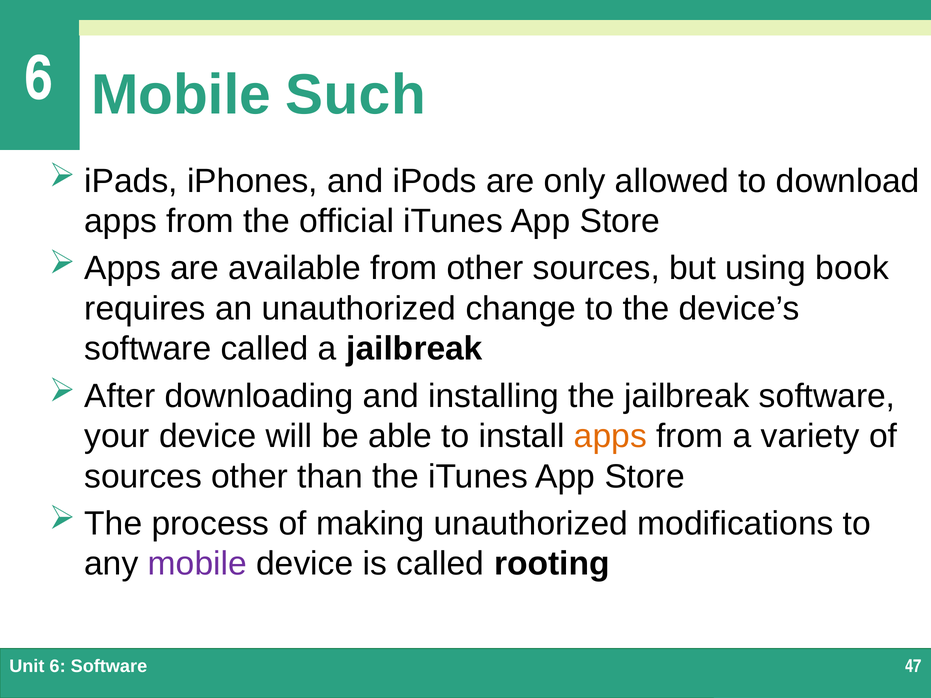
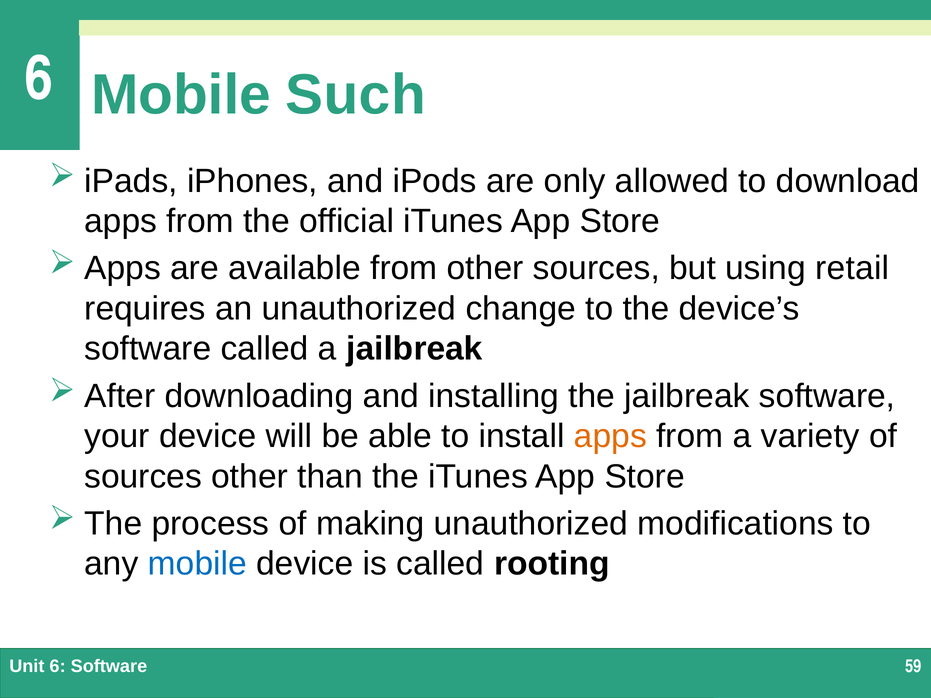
book: book -> retail (852, 268)
mobile colour: purple -> blue (197, 564)
47: 47 -> 59 (913, 667)
